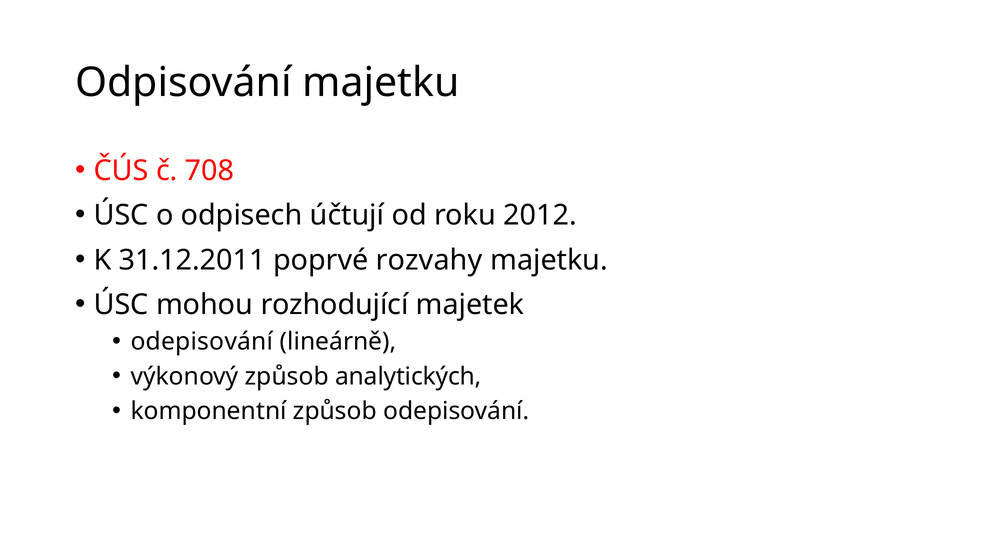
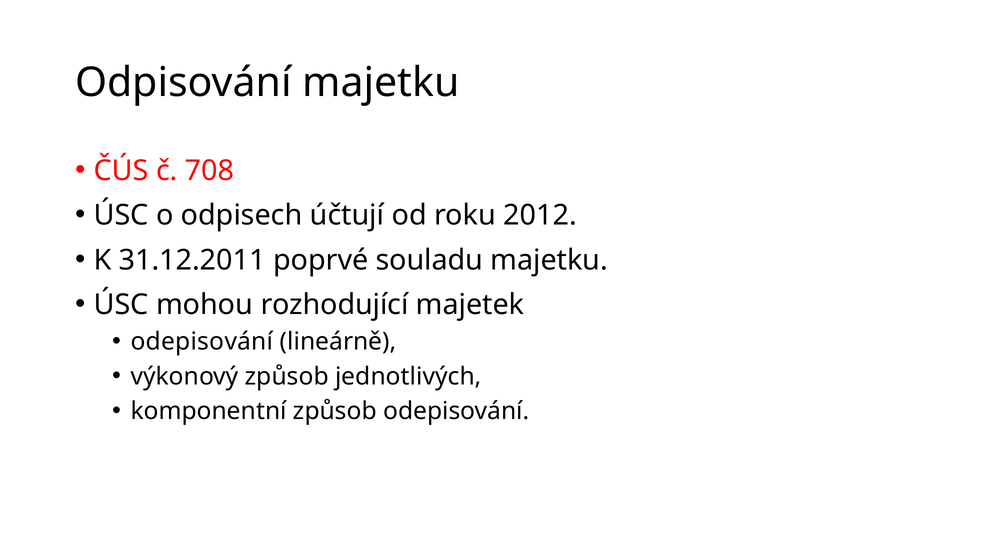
rozvahy: rozvahy -> souladu (429, 260)
analytických: analytických -> jednotlivých (408, 376)
